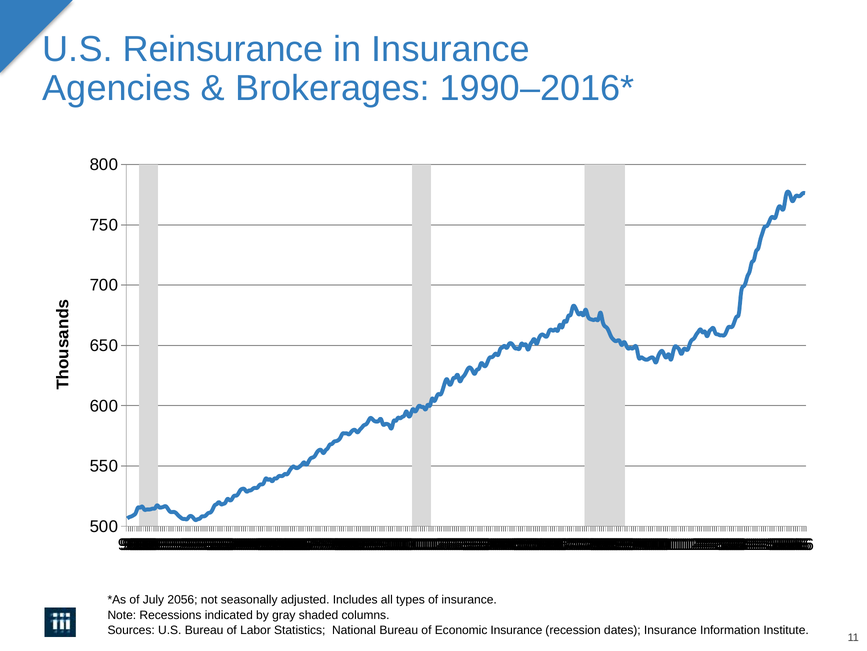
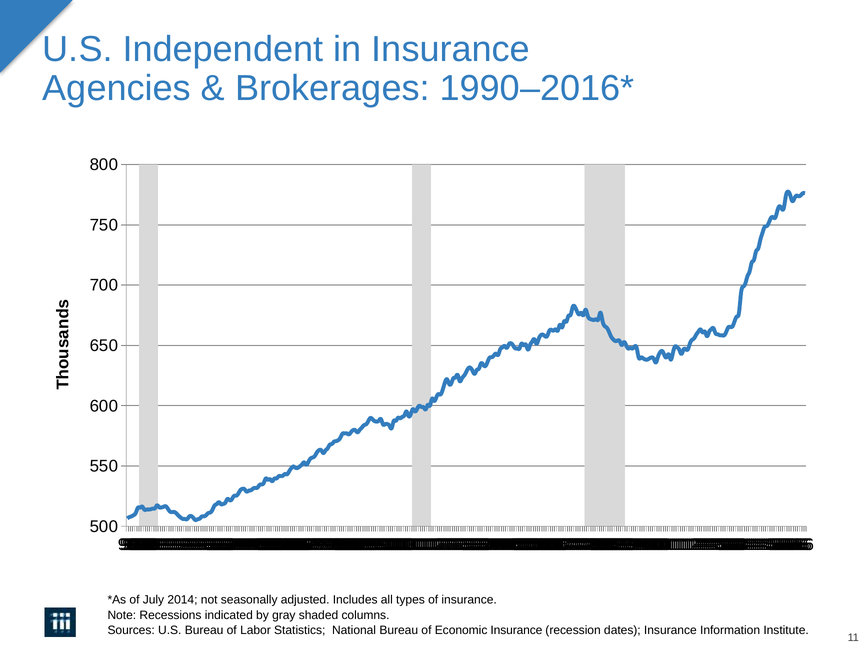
Reinsurance: Reinsurance -> Independent (223, 49)
2056: 2056 -> 2014 (182, 599)
